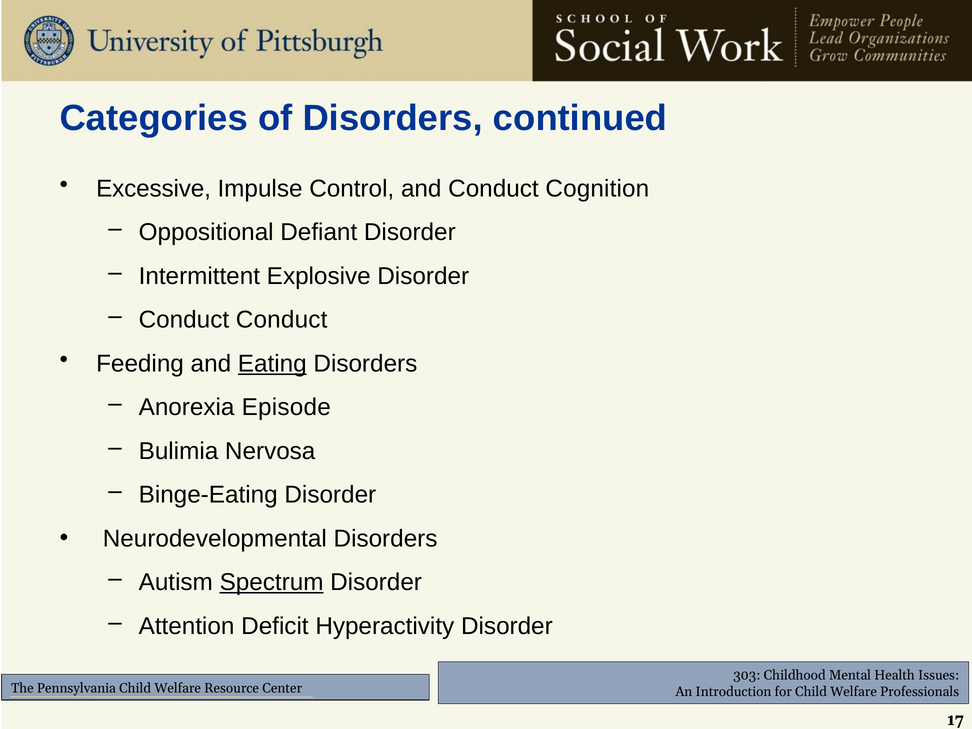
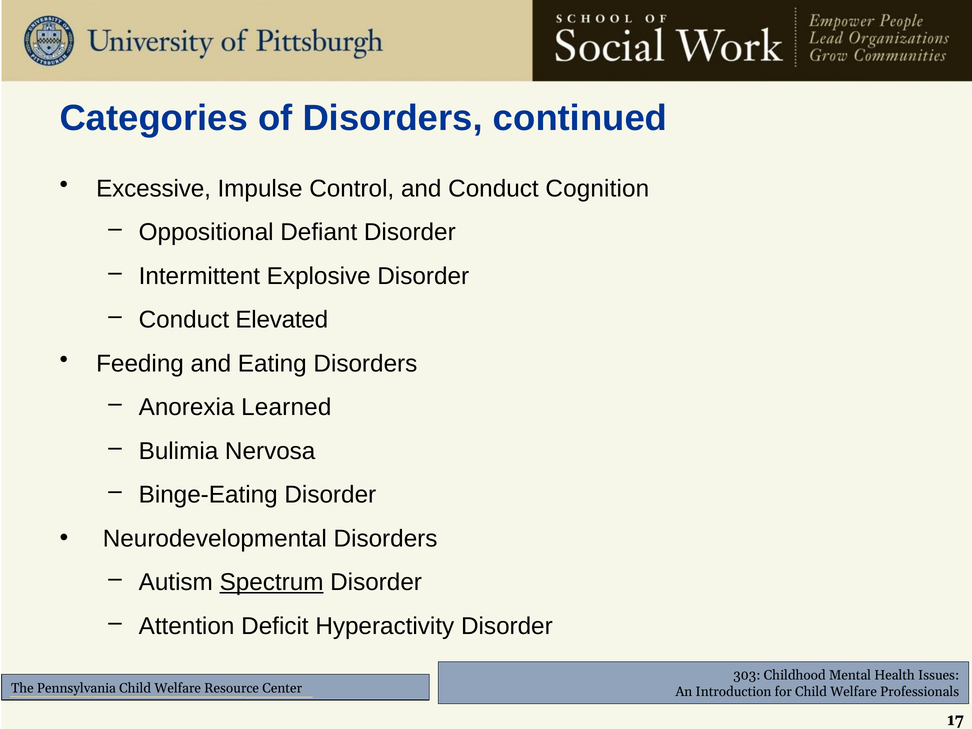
Conduct Conduct: Conduct -> Elevated (282, 320)
Eating underline: present -> none (272, 364)
Episode: Episode -> Learned (286, 407)
